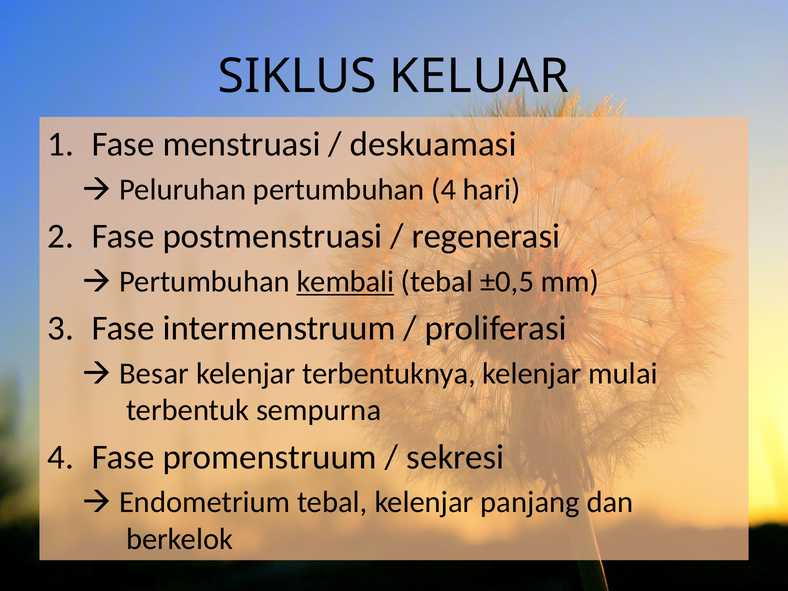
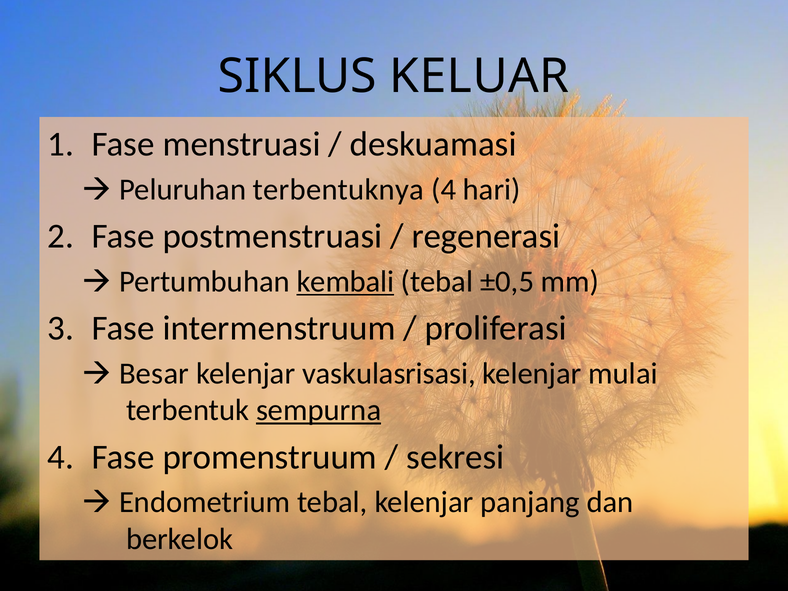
Peluruhan pertumbuhan: pertumbuhan -> terbentuknya (339, 190)
terbentuknya: terbentuknya -> vaskulasrisasi (389, 374)
sempurna underline: none -> present (319, 410)
